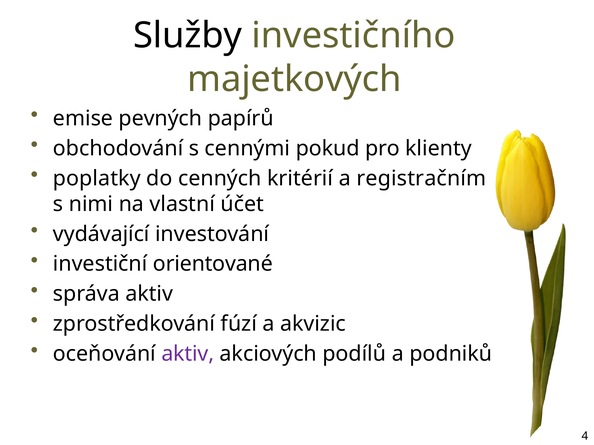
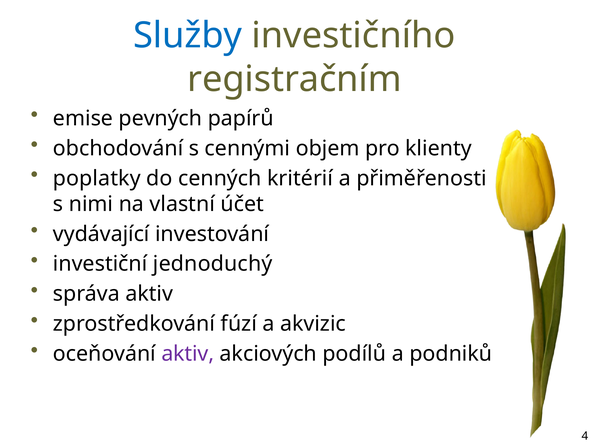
Služby colour: black -> blue (188, 36)
majetkových: majetkových -> registračním (295, 79)
pokud: pokud -> objem (328, 148)
registračním: registračním -> přiměřenosti (421, 178)
orientované: orientované -> jednoduchý (213, 264)
